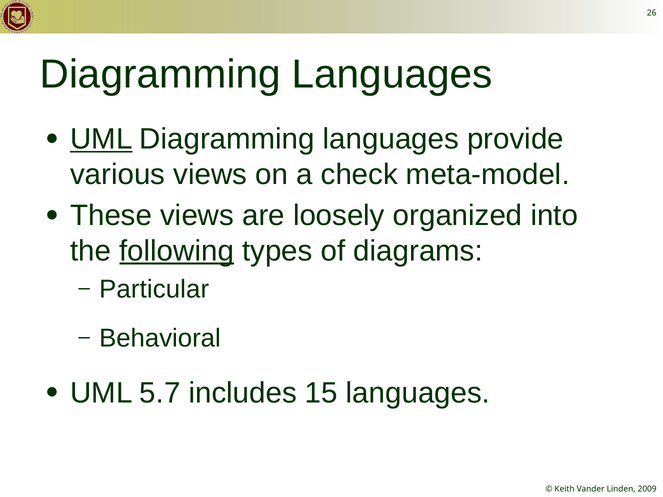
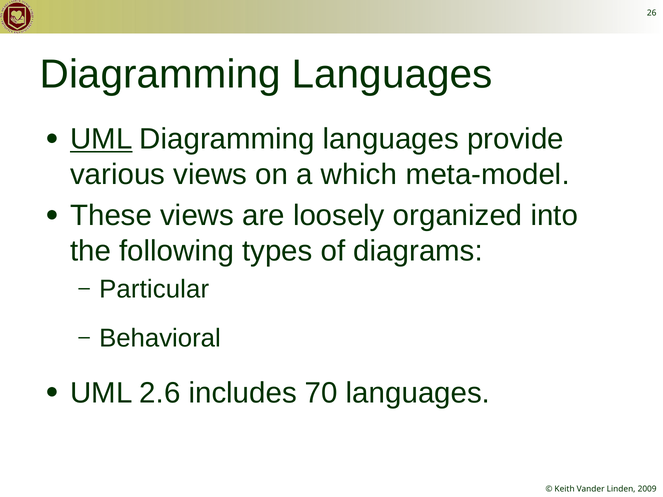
check: check -> which (359, 174)
following underline: present -> none (177, 251)
5.7: 5.7 -> 2.6 (160, 393)
15: 15 -> 70 (321, 393)
